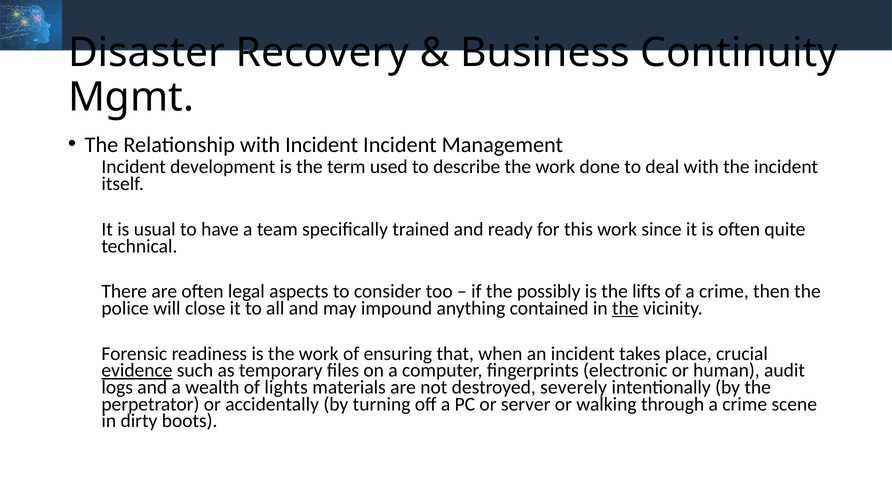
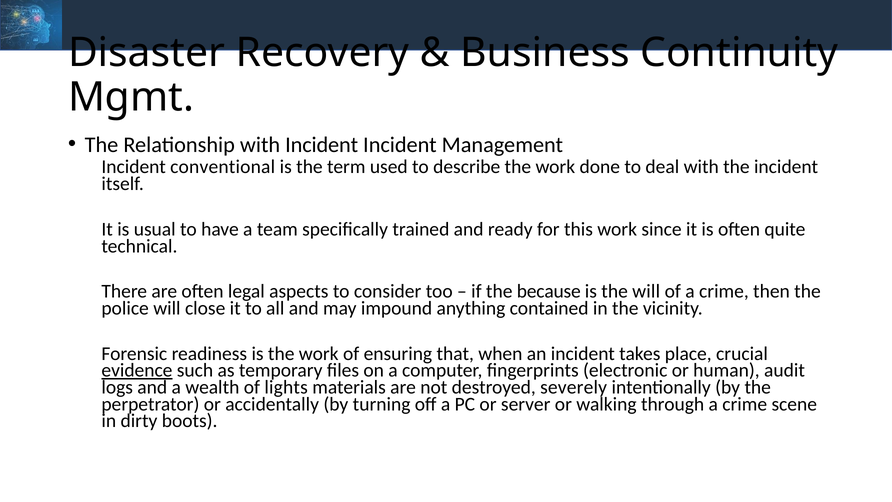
development: development -> conventional (223, 167)
possibly: possibly -> because (549, 291)
the lifts: lifts -> will (646, 291)
the underline: present -> none (625, 308)
